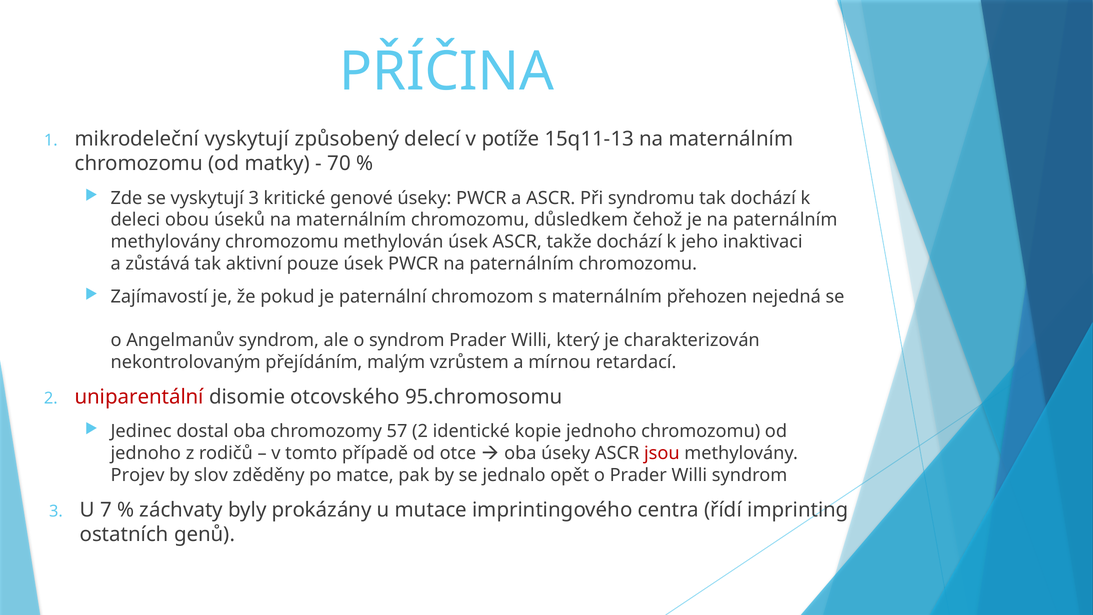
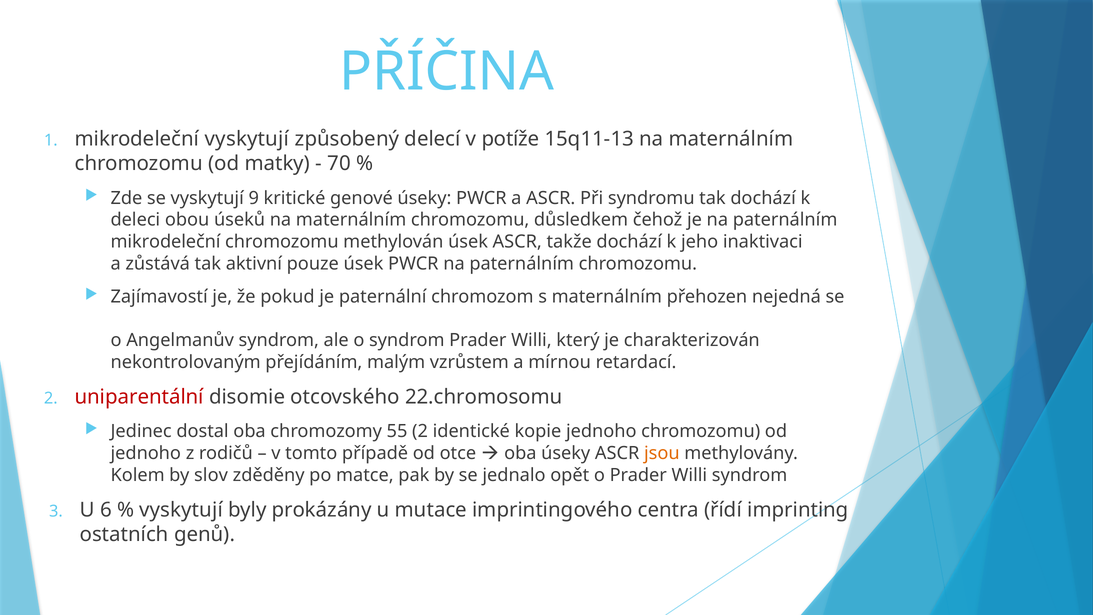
vyskytují 3: 3 -> 9 (254, 198)
methylovány: methylovány -> mikrodeleční (166, 242)
95.chromosomu: 95.chromosomu -> 22.chromosomu (484, 397)
57: 57 -> 55 (397, 431)
jsou colour: red -> orange (662, 453)
Projev: Projev -> Kolem (138, 475)
7: 7 -> 6 (106, 510)
záchvaty: záchvaty -> vyskytují (181, 510)
